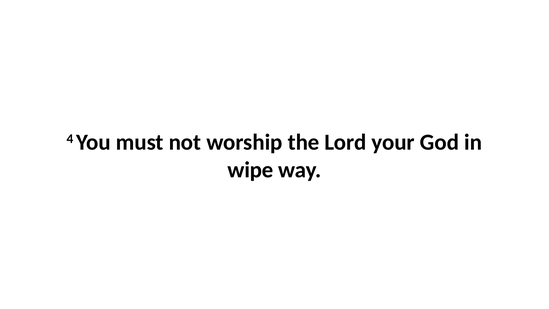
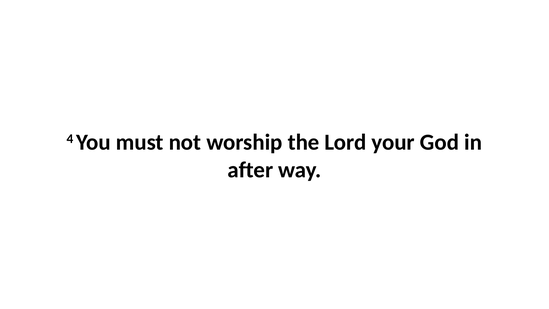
wipe: wipe -> after (250, 170)
